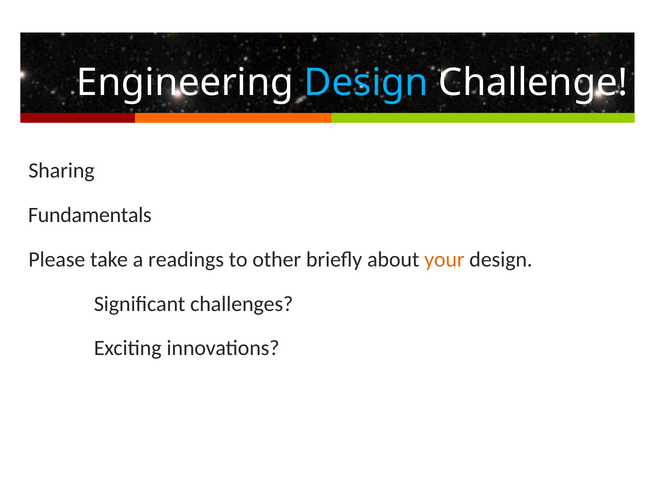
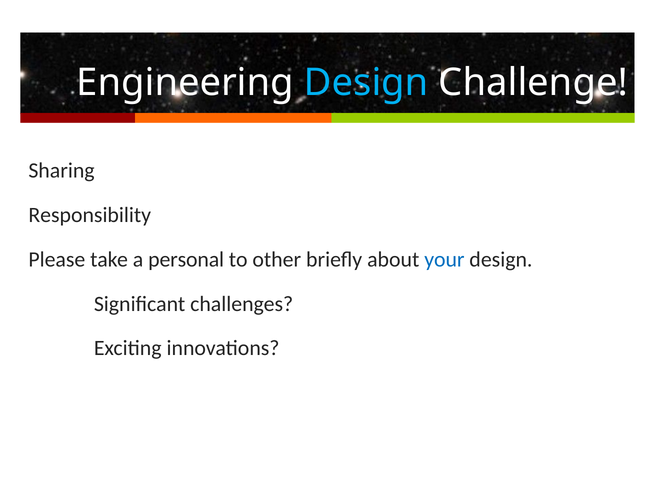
Fundamentals: Fundamentals -> Responsibility (90, 215)
readings: readings -> personal (186, 260)
your colour: orange -> blue (444, 260)
